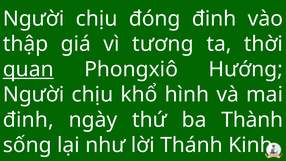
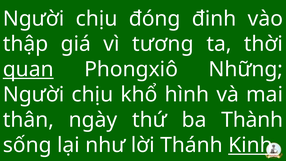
Hướng: Hướng -> Những (246, 69)
đinh: đinh -> thân (28, 120)
Kinh underline: none -> present (253, 145)
